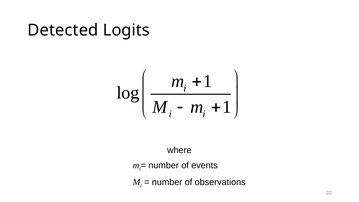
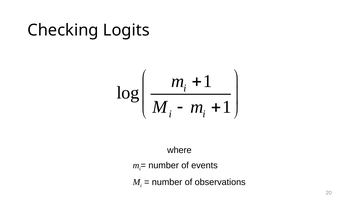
Detected: Detected -> Checking (63, 30)
